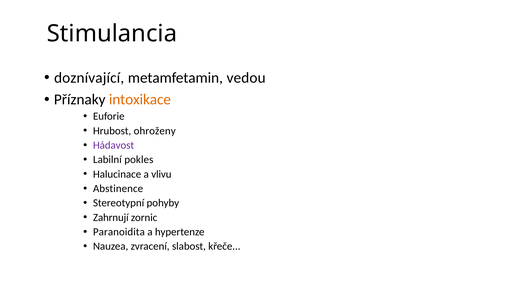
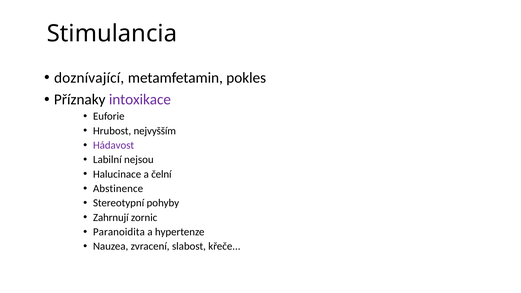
vedou: vedou -> pokles (246, 78)
intoxikace colour: orange -> purple (140, 100)
ohroženy: ohroženy -> nejvyšším (155, 131)
pokles: pokles -> nejsou (139, 160)
vlivu: vlivu -> čelní (161, 174)
